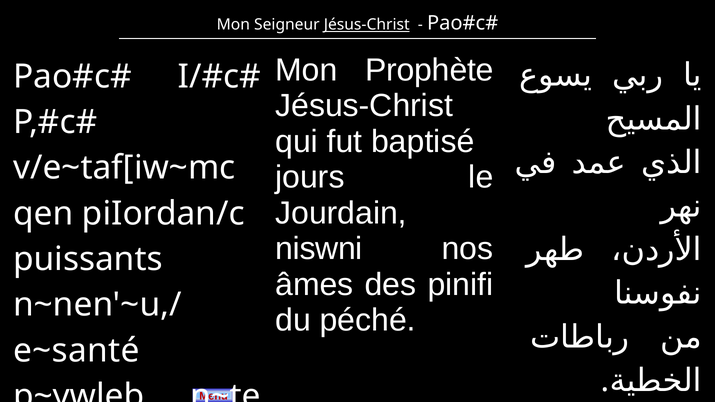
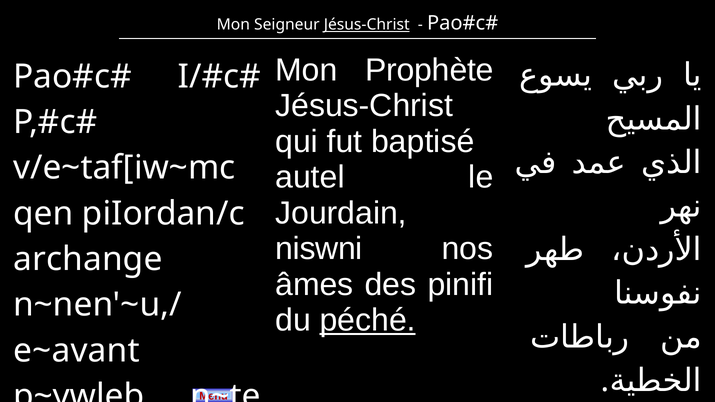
jours: jours -> autel (310, 177)
puissants: puissants -> archange (88, 259)
péché underline: none -> present (368, 320)
e~santé: e~santé -> e~avant (77, 351)
